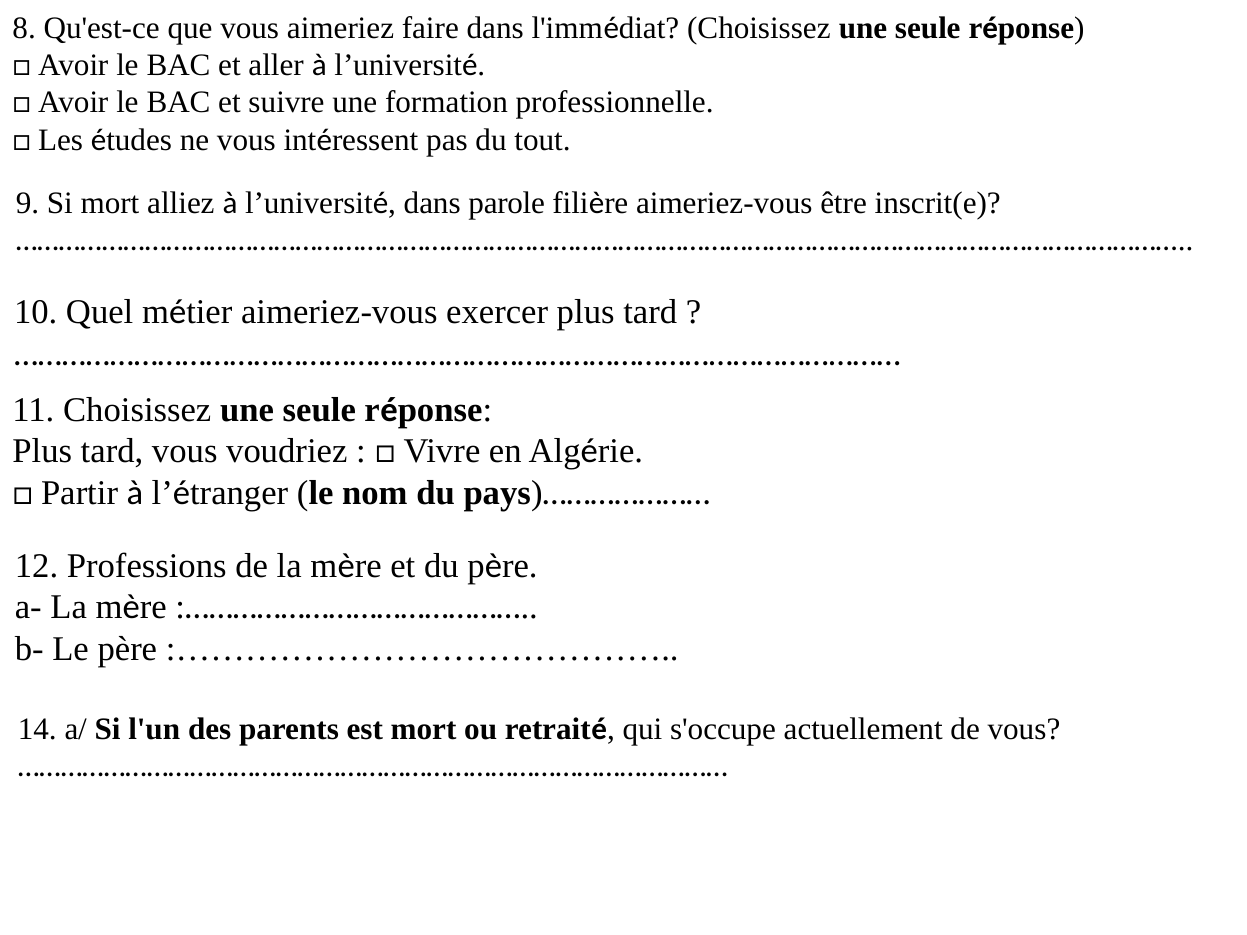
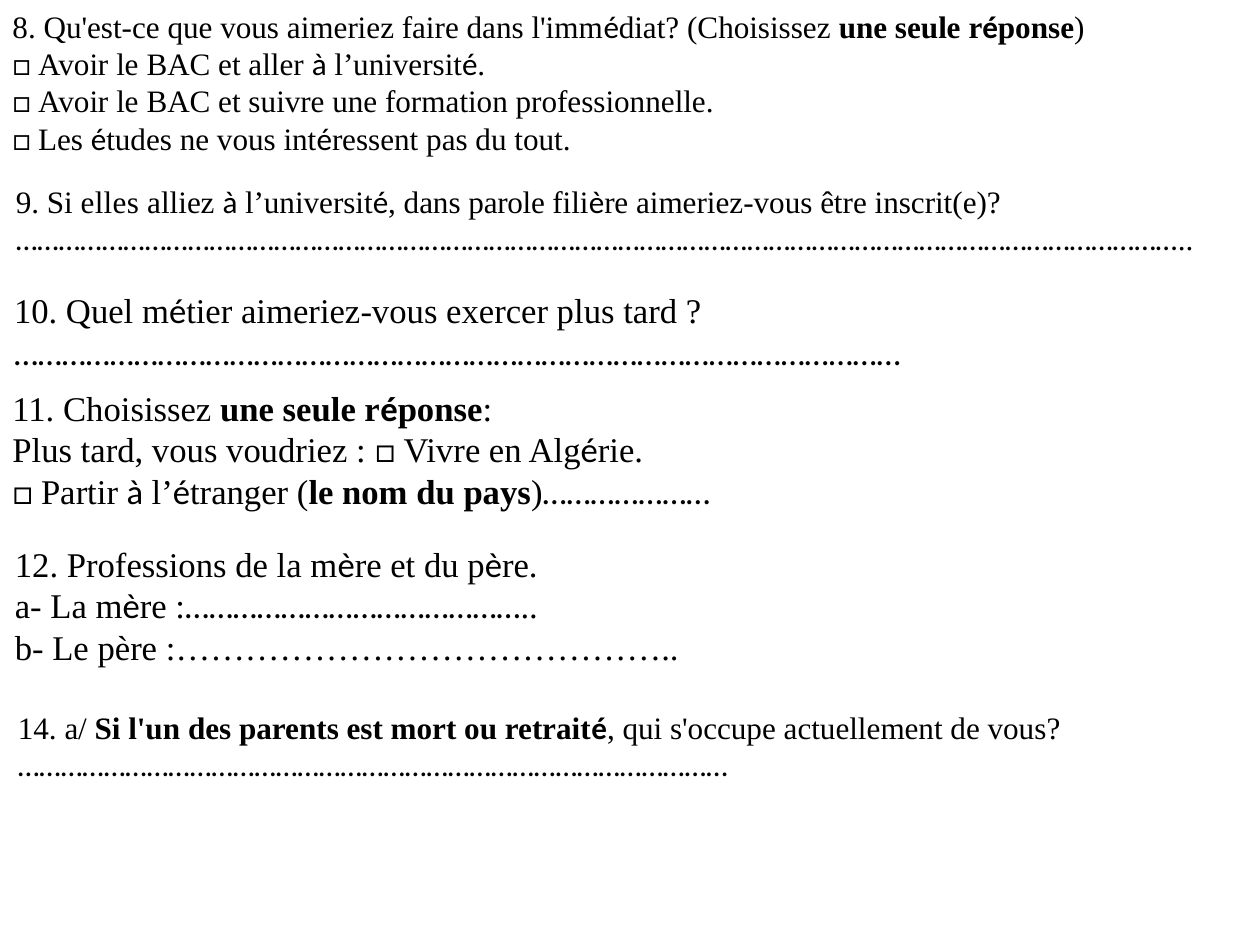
Si mort: mort -> elles (110, 203)
